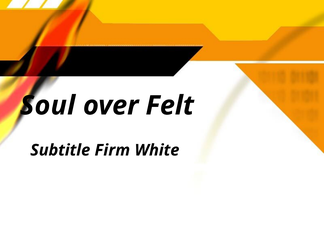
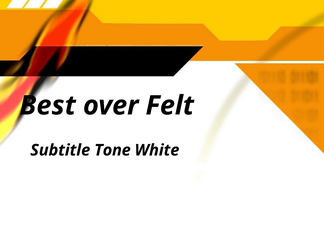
Soul: Soul -> Best (48, 106)
Firm: Firm -> Tone (112, 150)
